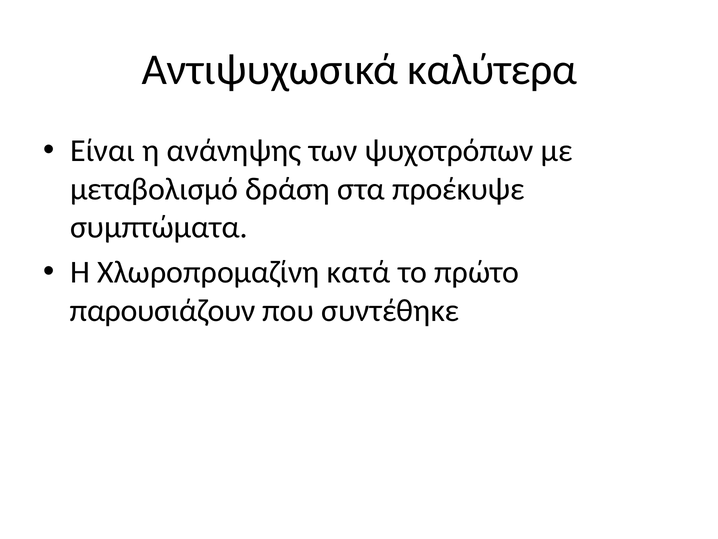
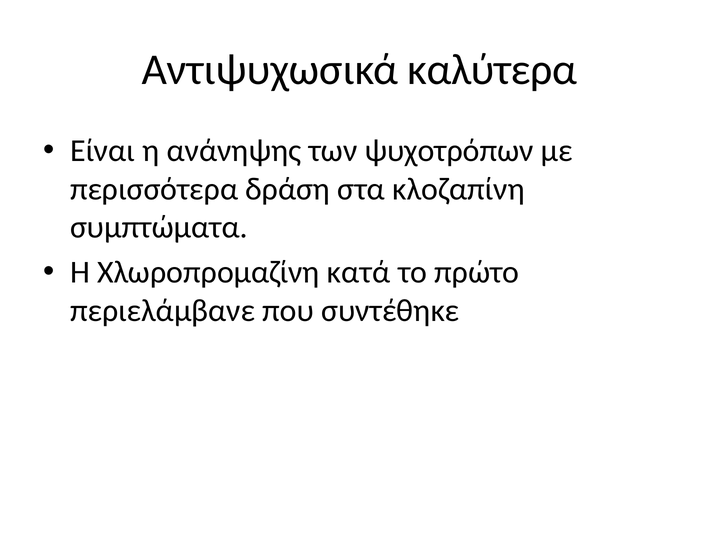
μεταβολισμό: μεταβολισμό -> περισσότερα (154, 189)
προέκυψε: προέκυψε -> κλοζαπίνη (458, 189)
παρουσιάζουν: παρουσιάζουν -> περιελάμβανε (163, 310)
